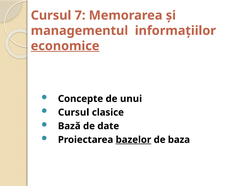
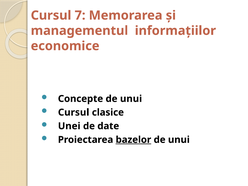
economice underline: present -> none (65, 46)
Bază: Bază -> Unei (69, 126)
baza: baza -> unui (179, 140)
